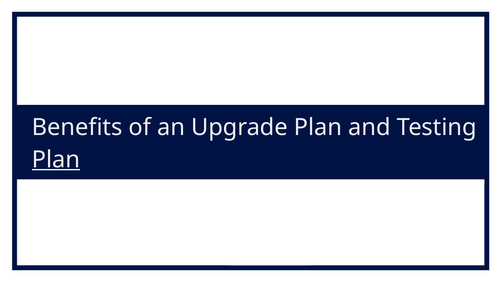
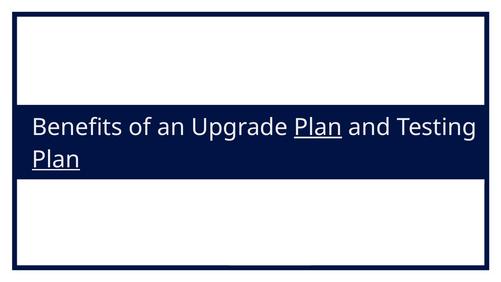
Plan underline: none -> present (318, 127)
